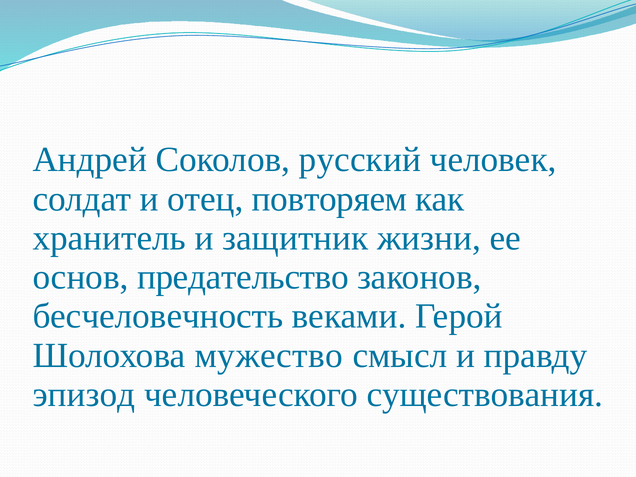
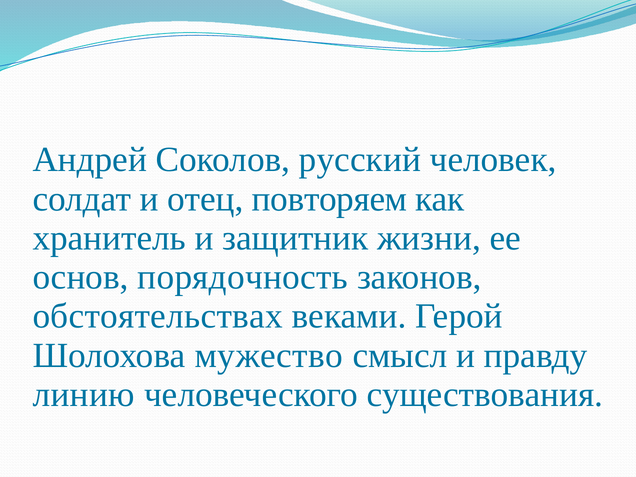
предательство: предательство -> порядочность (243, 277)
бесчеловечность: бесчеловечность -> обстоятельствах (158, 316)
эпизод: эпизод -> линию (84, 394)
